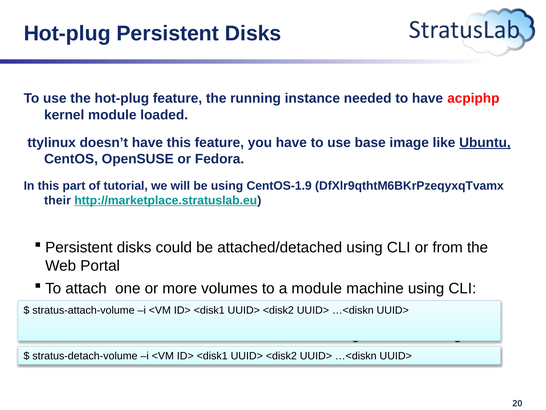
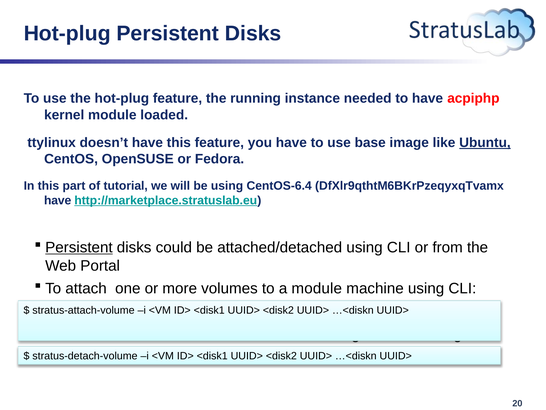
CentOS-1.9: CentOS-1.9 -> CentOS-6.4 (279, 186)
their: their -> have (58, 200)
Persistent underline: none -> present (79, 247)
